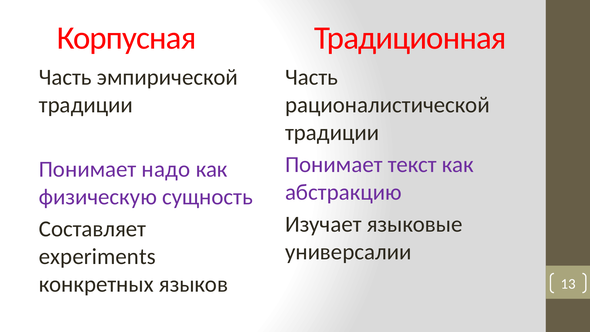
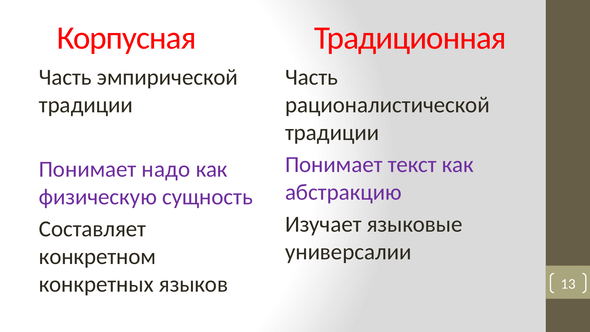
experiments: experiments -> конкретном (97, 256)
